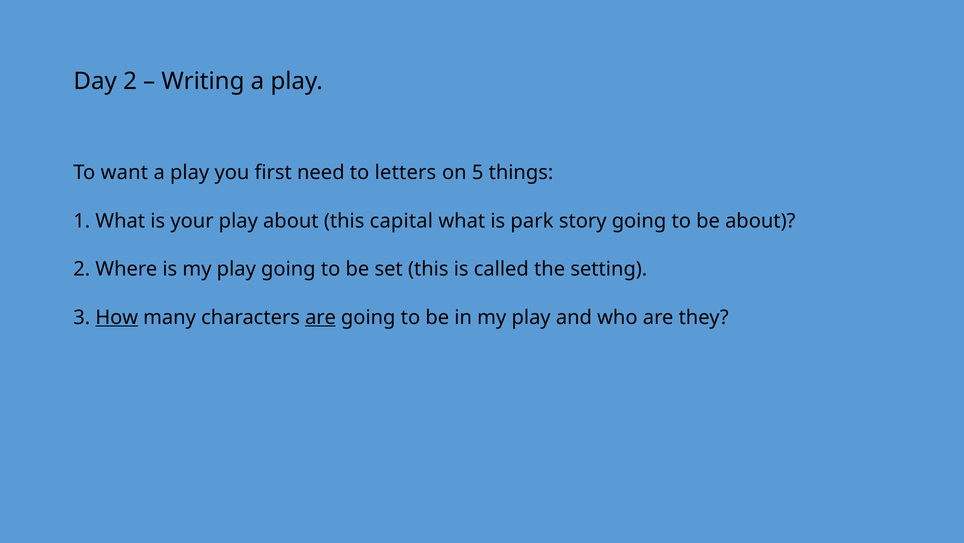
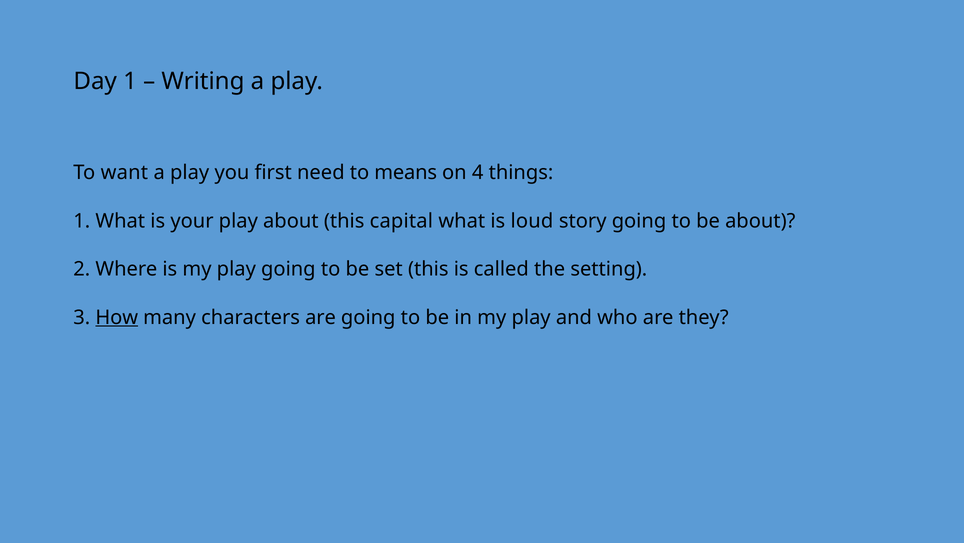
Day 2: 2 -> 1 (130, 81)
letters: letters -> means (406, 172)
5: 5 -> 4 (478, 172)
park: park -> loud (532, 221)
are underline: present -> none (321, 317)
